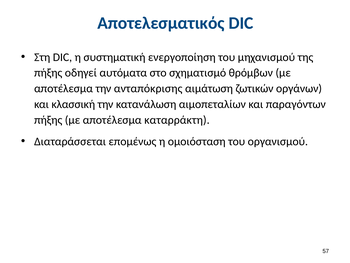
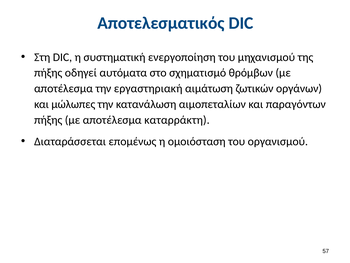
ανταπόκρισης: ανταπόκρισης -> εργαστηριακή (148, 88)
κλασσική: κλασσική -> μώλωπες (73, 104)
